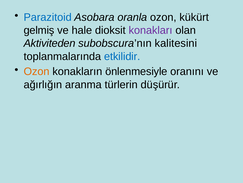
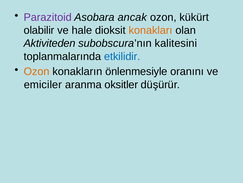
Parazitoid colour: blue -> purple (48, 17)
oranla: oranla -> ancak (132, 17)
gelmiş: gelmiş -> olabilir (39, 30)
konakları colour: purple -> orange (151, 30)
ağırlığın: ağırlığın -> emiciler (43, 84)
türlerin: türlerin -> oksitler (121, 84)
